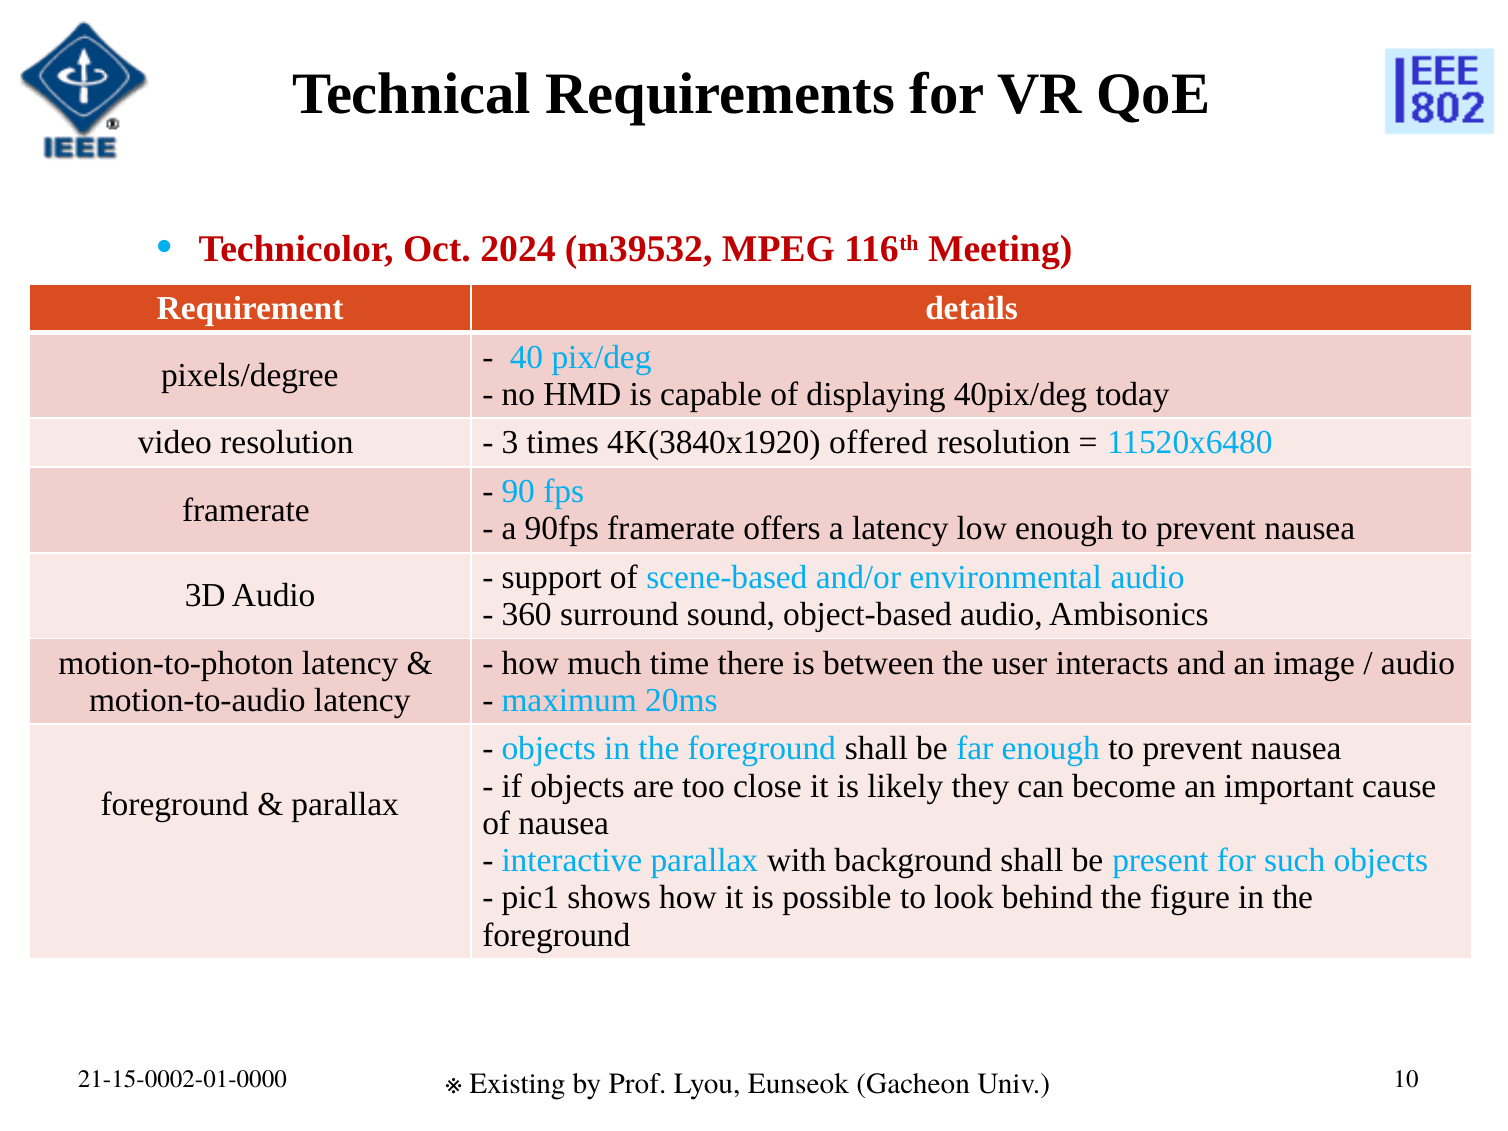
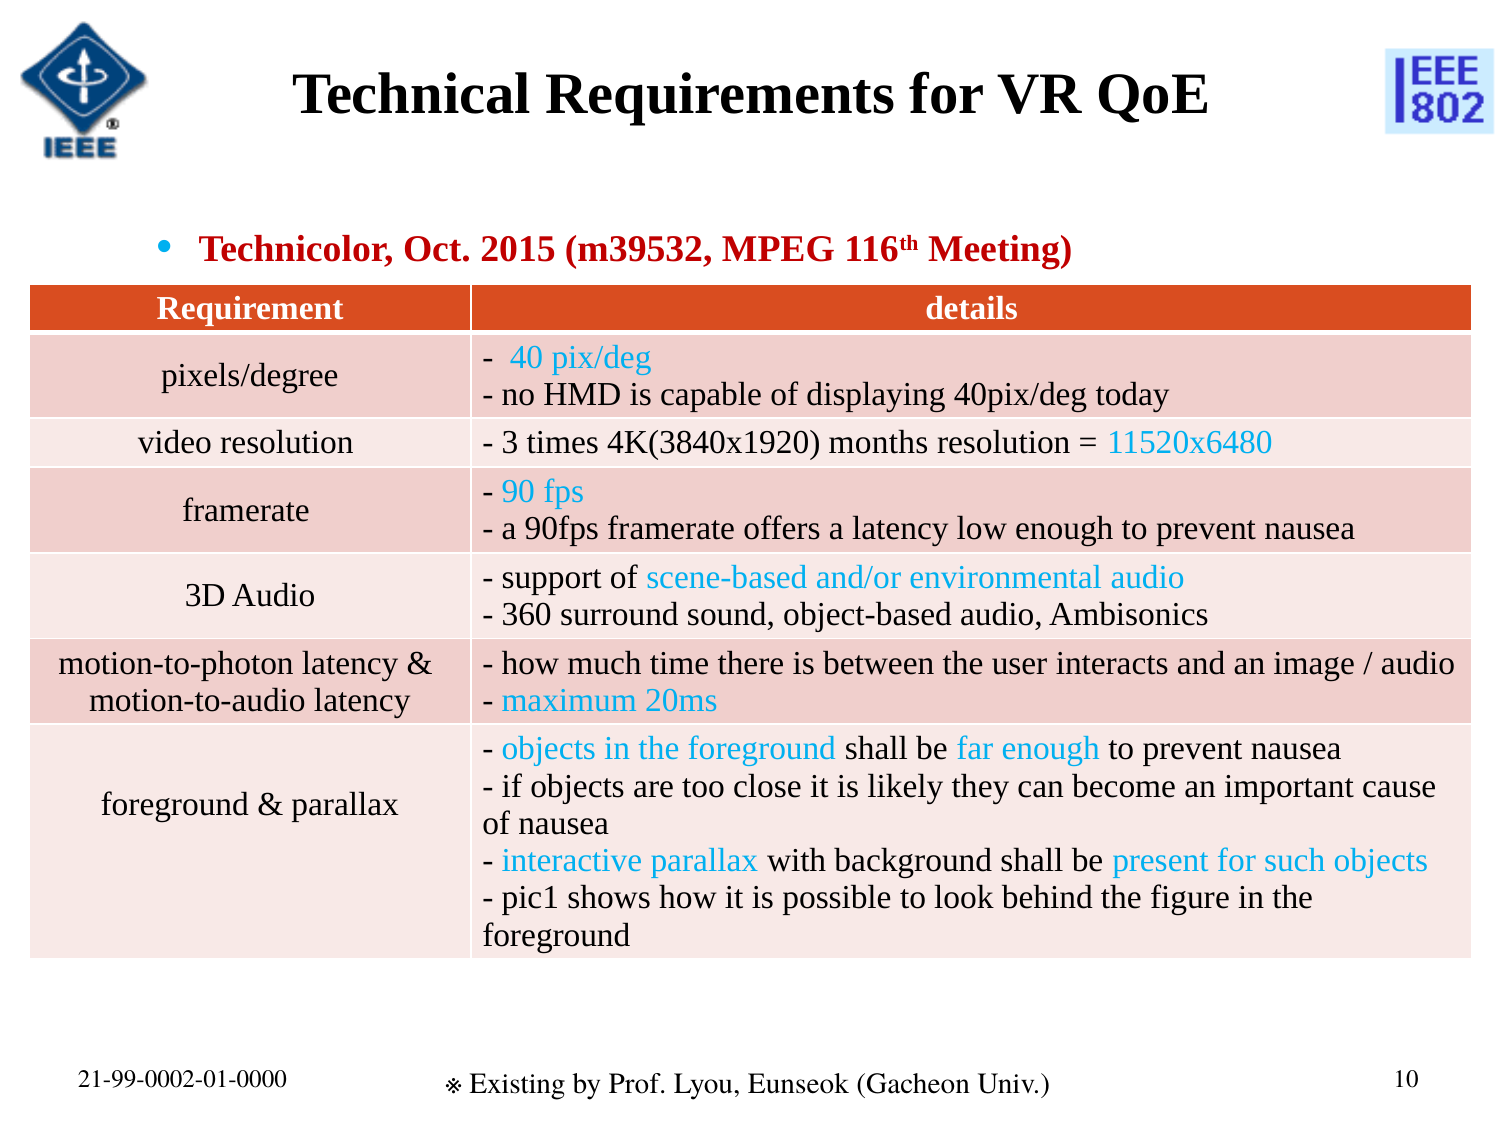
2024: 2024 -> 2015 (518, 249)
offered: offered -> months (879, 443)
21-15-0002-01-0000: 21-15-0002-01-0000 -> 21-99-0002-01-0000 (182, 1079)
